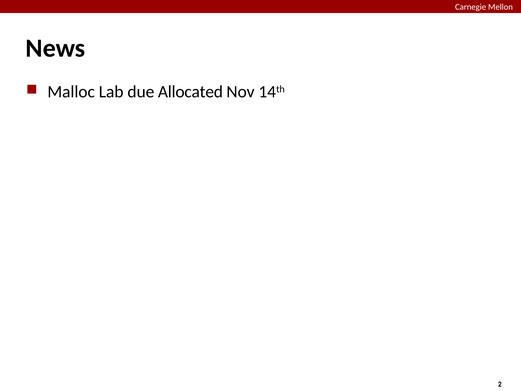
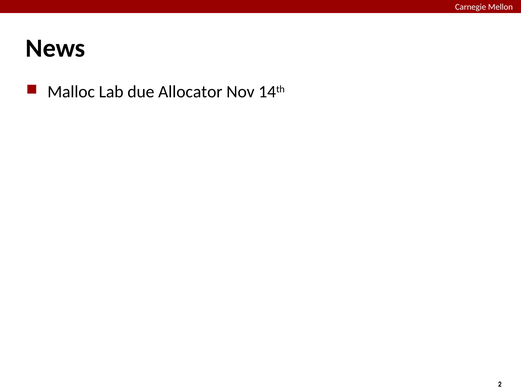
Allocated: Allocated -> Allocator (190, 92)
